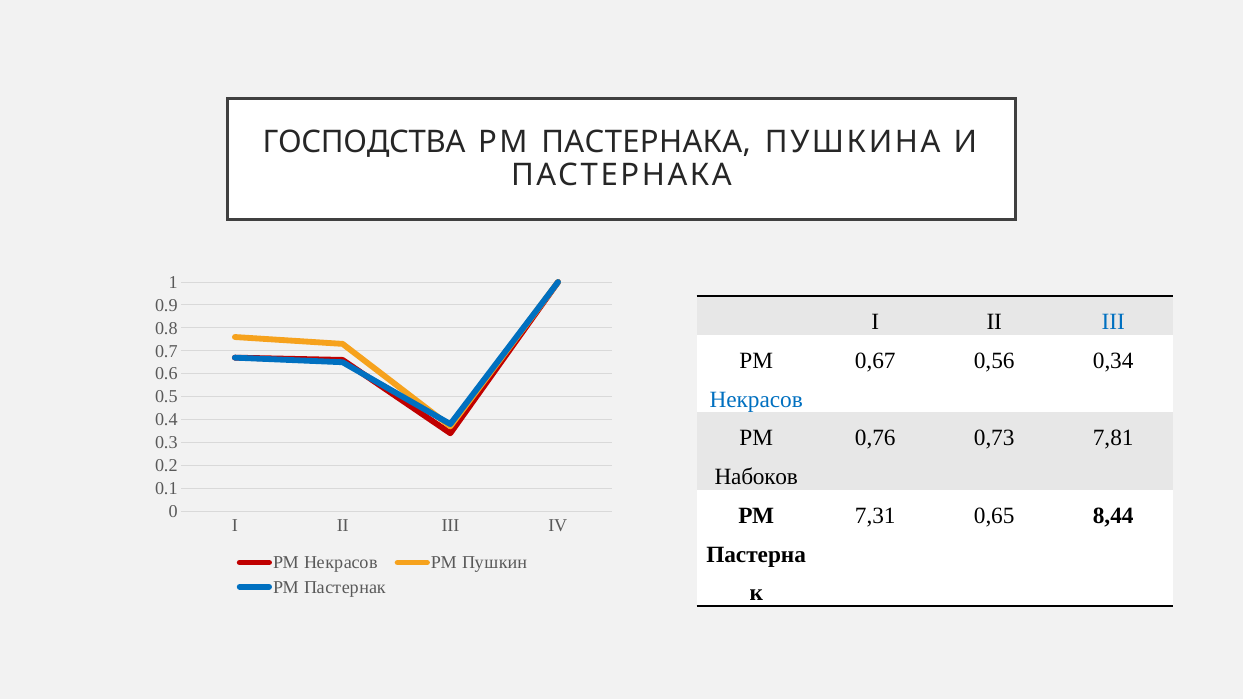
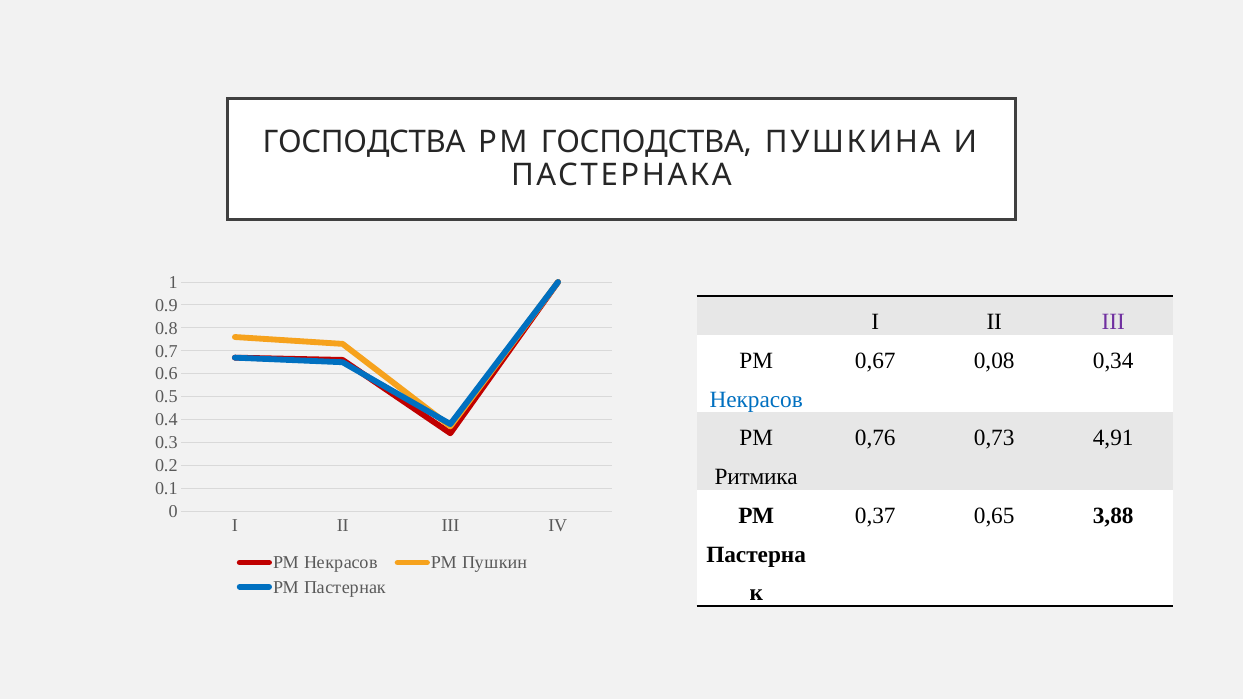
РМ ПАСТЕРНАКА: ПАСТЕРНАКА -> ГОСПОДСТВА (646, 142)
III colour: blue -> purple (1113, 322)
0,56: 0,56 -> 0,08 (994, 361)
7,81: 7,81 -> 4,91 (1113, 438)
Набоков: Набоков -> Ритмика (756, 477)
7,31: 7,31 -> 0,37 (875, 516)
8,44: 8,44 -> 3,88 (1113, 516)
